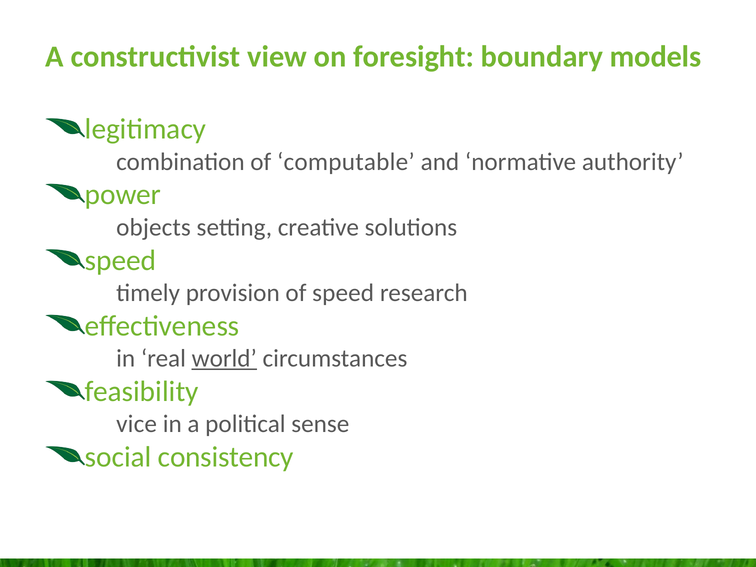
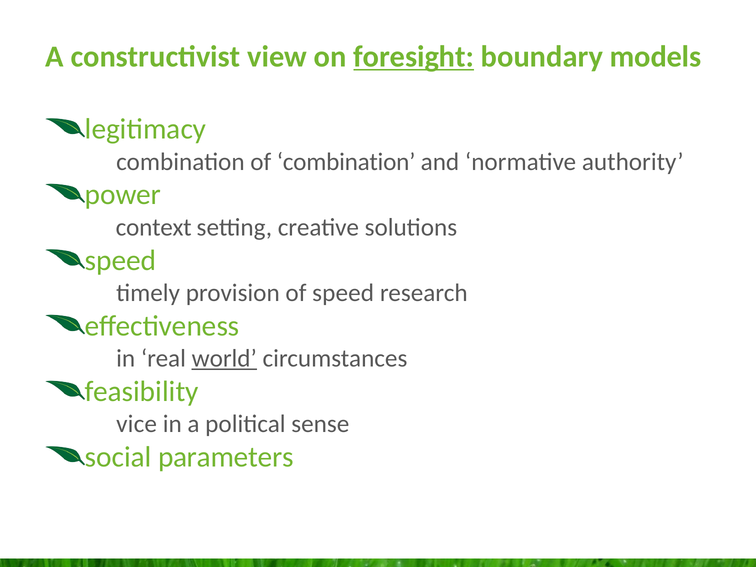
foresight underline: none -> present (414, 57)
of computable: computable -> combination (346, 162)
objects: objects -> context (154, 227)
consistency: consistency -> parameters (226, 457)
